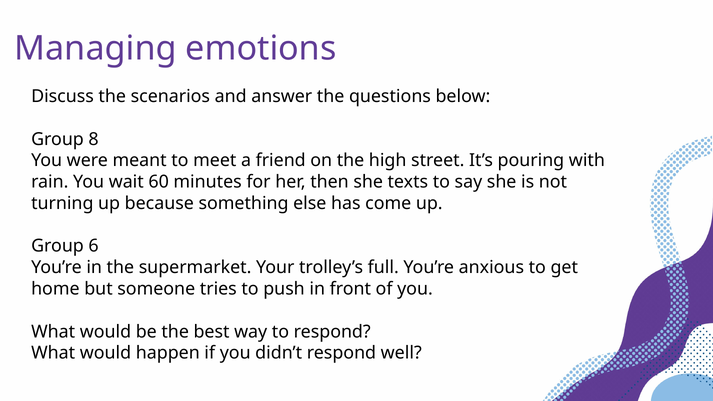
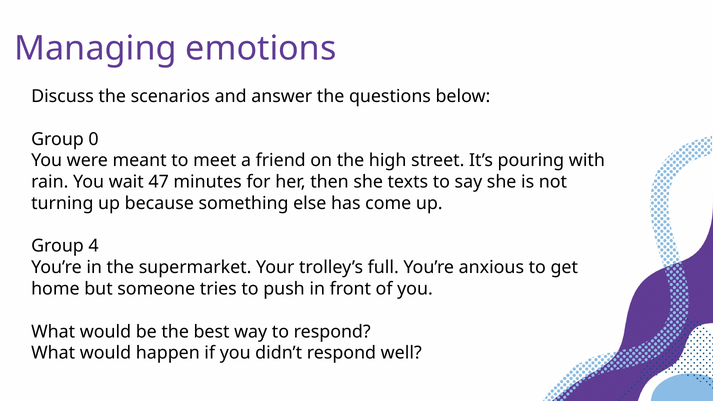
8: 8 -> 0 (94, 139)
60: 60 -> 47 (159, 182)
6: 6 -> 4 (94, 246)
